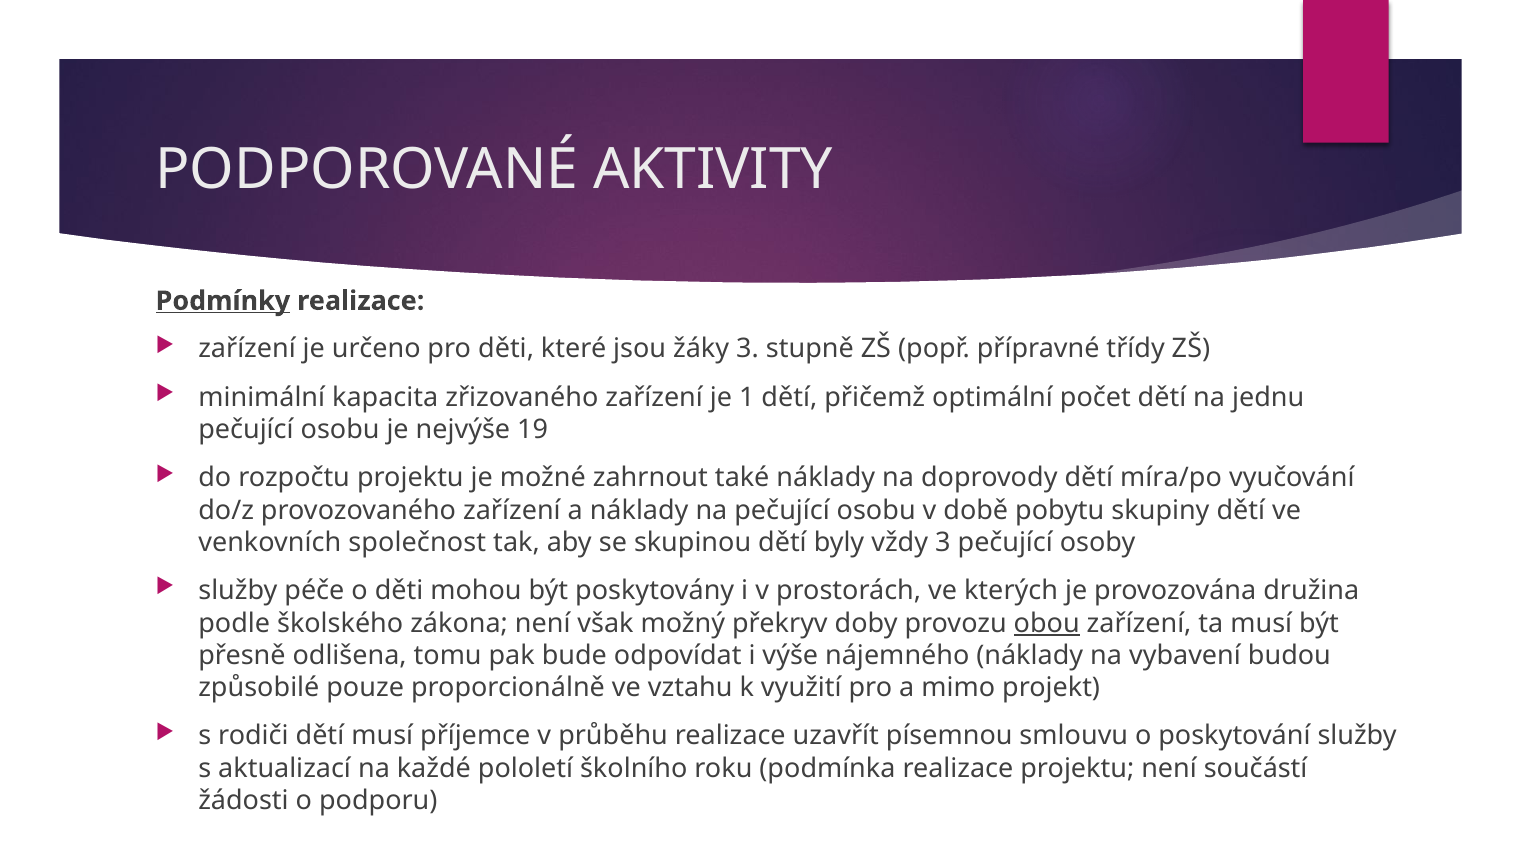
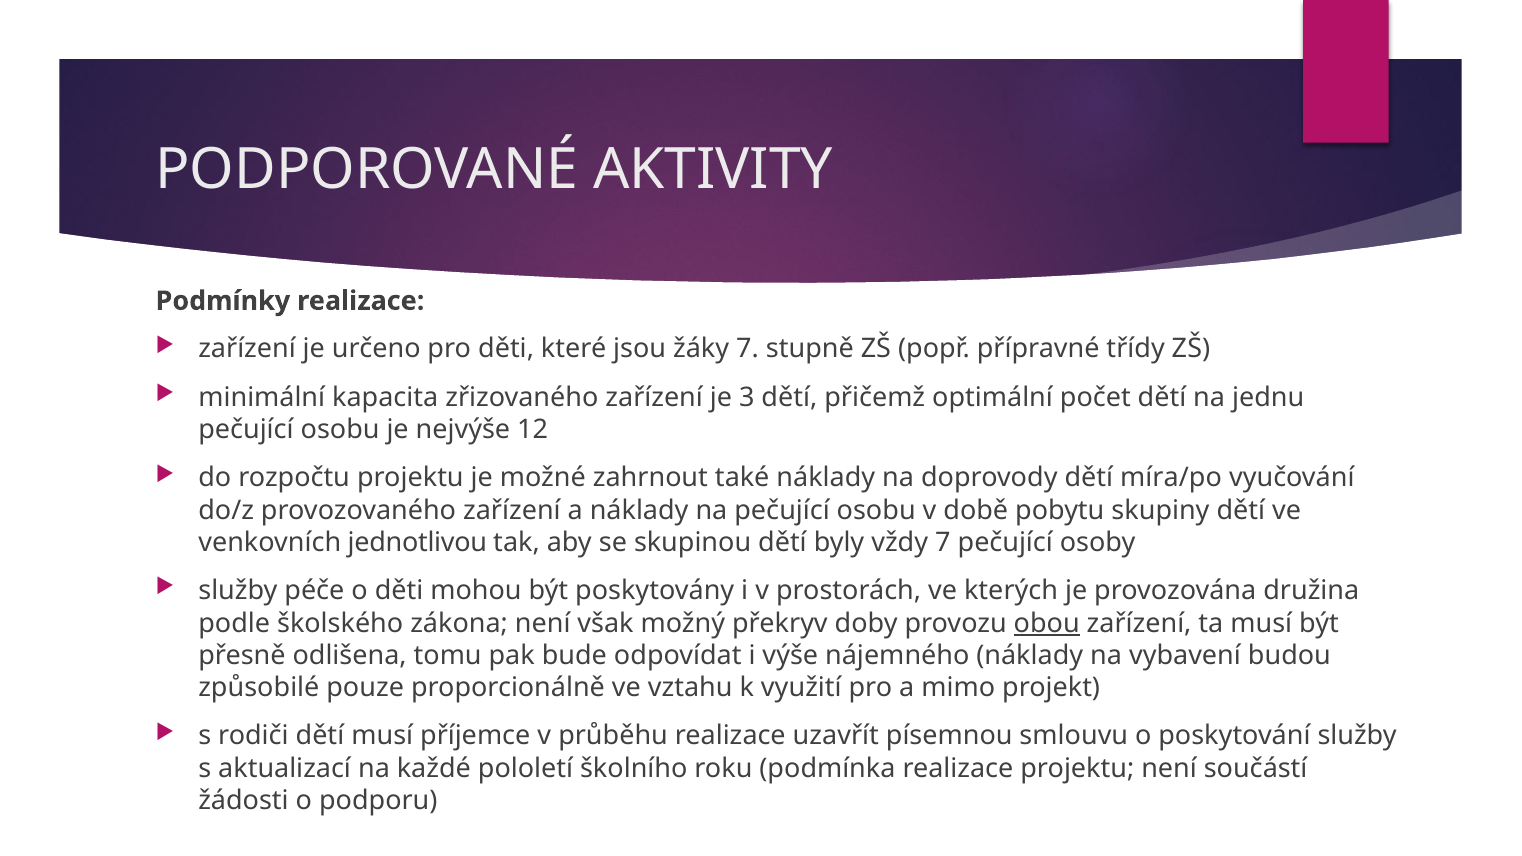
Podmínky underline: present -> none (223, 301)
žáky 3: 3 -> 7 (747, 349)
1: 1 -> 3 (747, 397)
19: 19 -> 12 (533, 430)
společnost: společnost -> jednotlivou (417, 543)
vždy 3: 3 -> 7 (943, 543)
